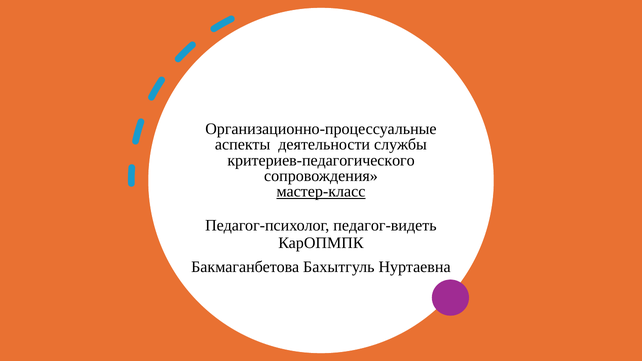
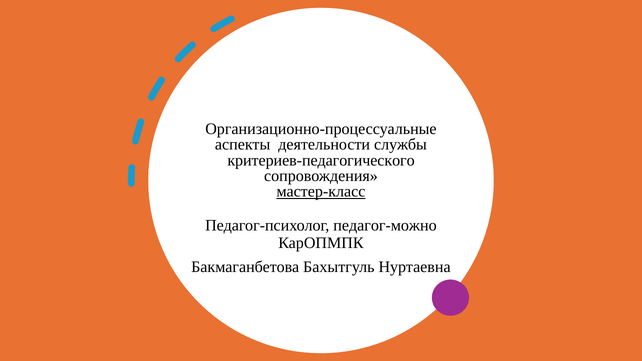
педагог-видеть: педагог-видеть -> педагог-можно (385, 226)
